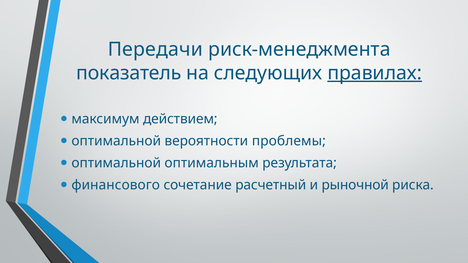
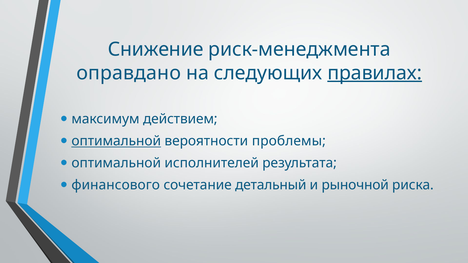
Передачи: Передачи -> Снижение (156, 50)
показатель: показатель -> оправдано (129, 73)
оптимальной underline: none -> present (116, 141)
оптимальным: оптимальным -> исполнителей (212, 163)
расчетный: расчетный -> детальный (271, 185)
